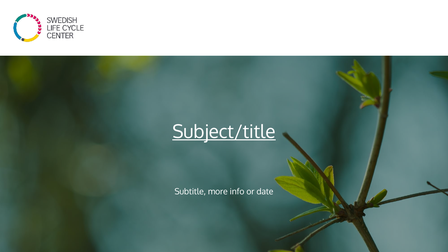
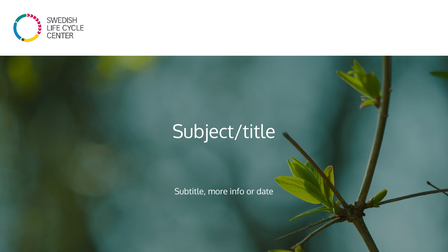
Subject/title underline: present -> none (224, 132)
